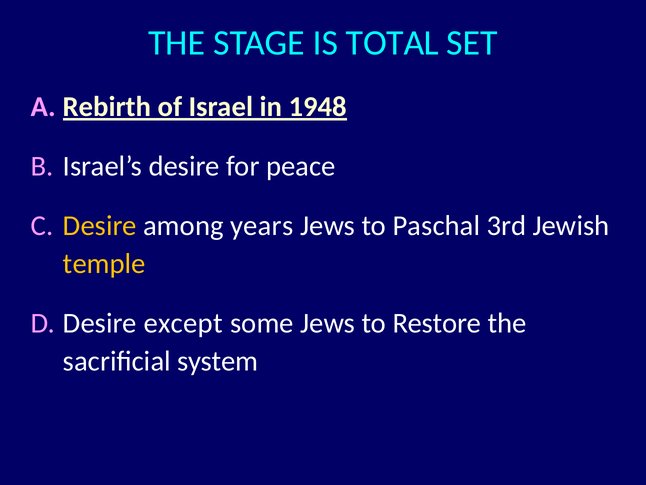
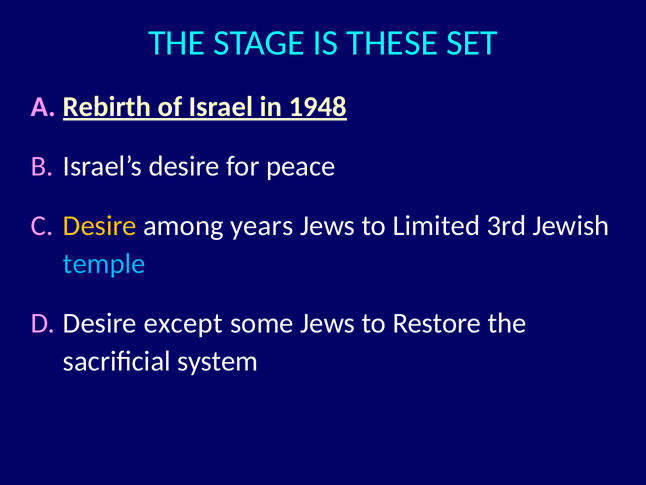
TOTAL: TOTAL -> THESE (392, 43)
Paschal: Paschal -> Limited (436, 226)
temple colour: yellow -> light blue (104, 264)
